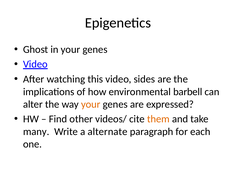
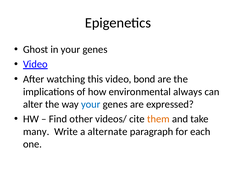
sides: sides -> bond (144, 79)
barbell: barbell -> always (188, 92)
your colour: orange -> blue (91, 104)
